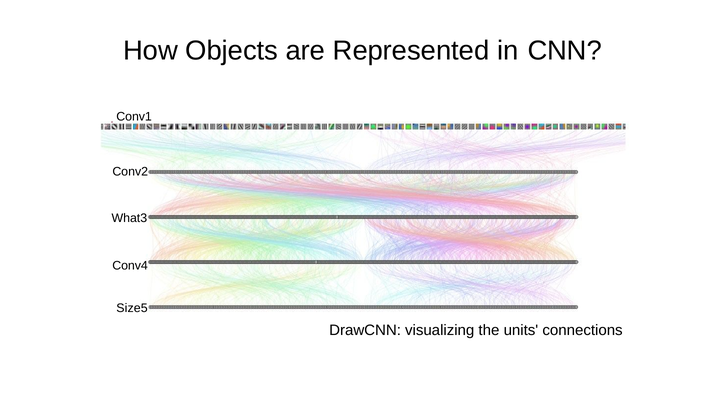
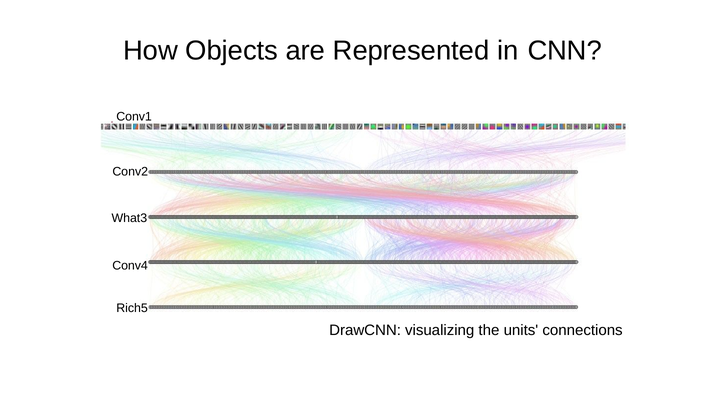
Size5: Size5 -> Rich5 (132, 309)
